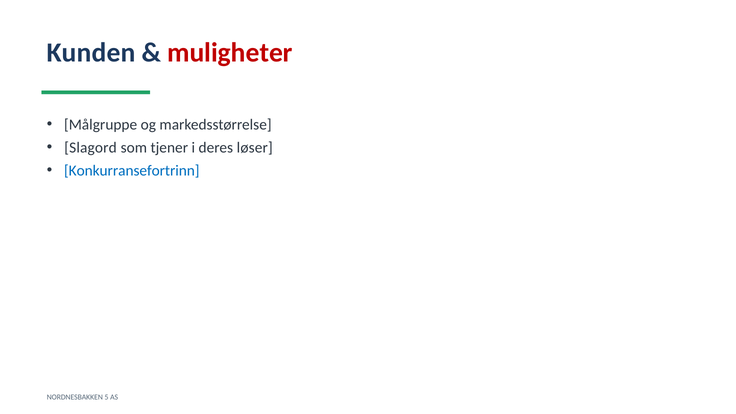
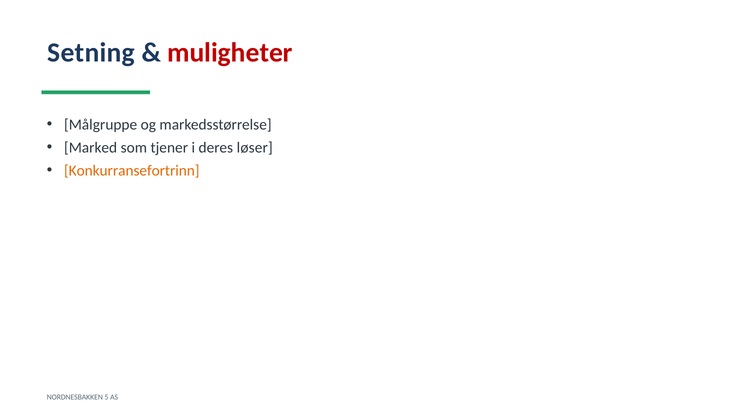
Kunden: Kunden -> Setning (91, 53)
Slagord: Slagord -> Marked (91, 148)
Konkurransefortrinn colour: blue -> orange (132, 171)
